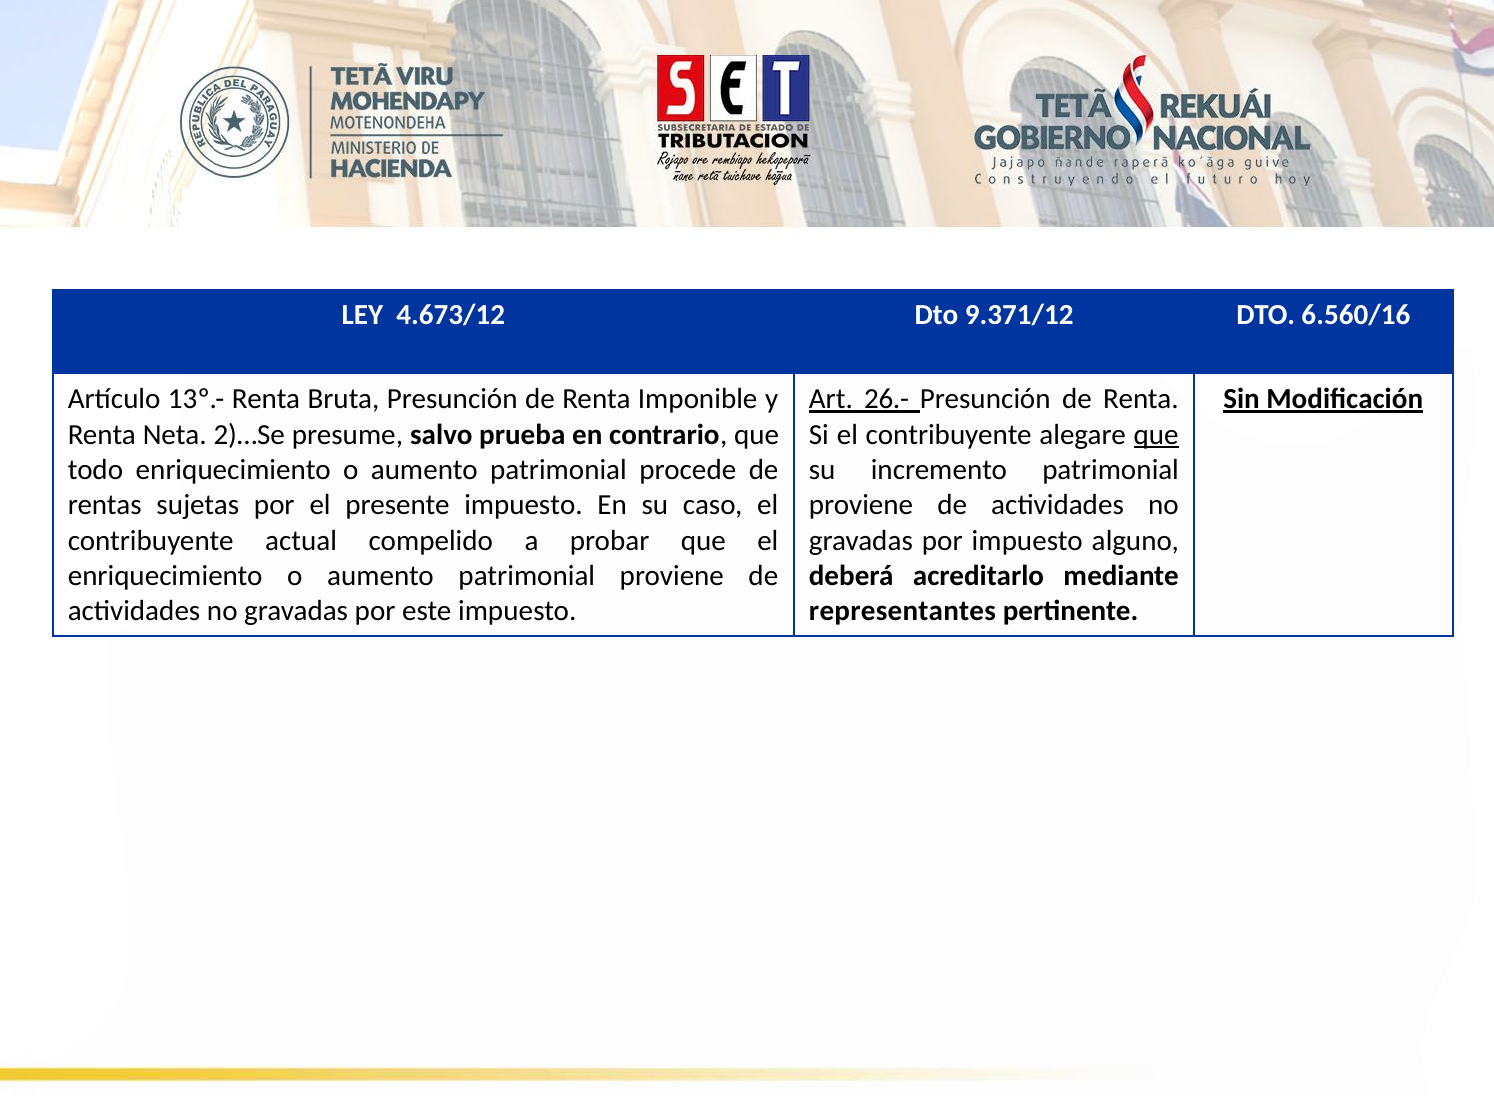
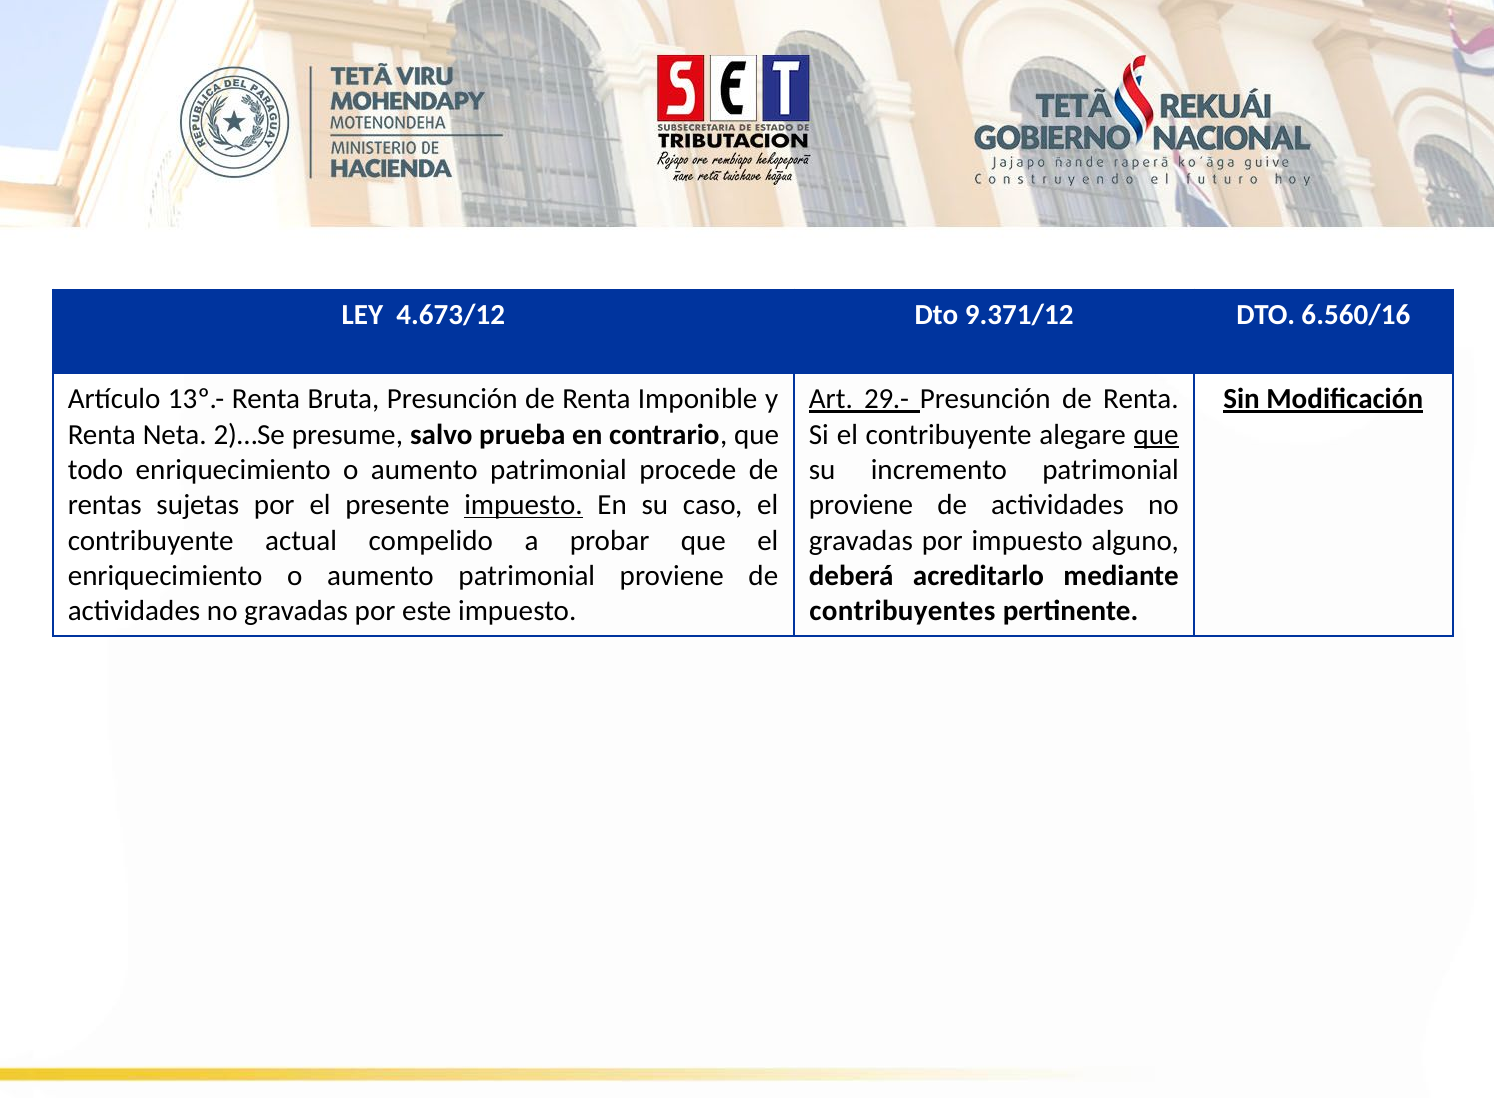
26.-: 26.- -> 29.- (887, 399)
impuesto underline: none -> present (523, 505)
representantes: representantes -> contribuyentes (902, 611)
